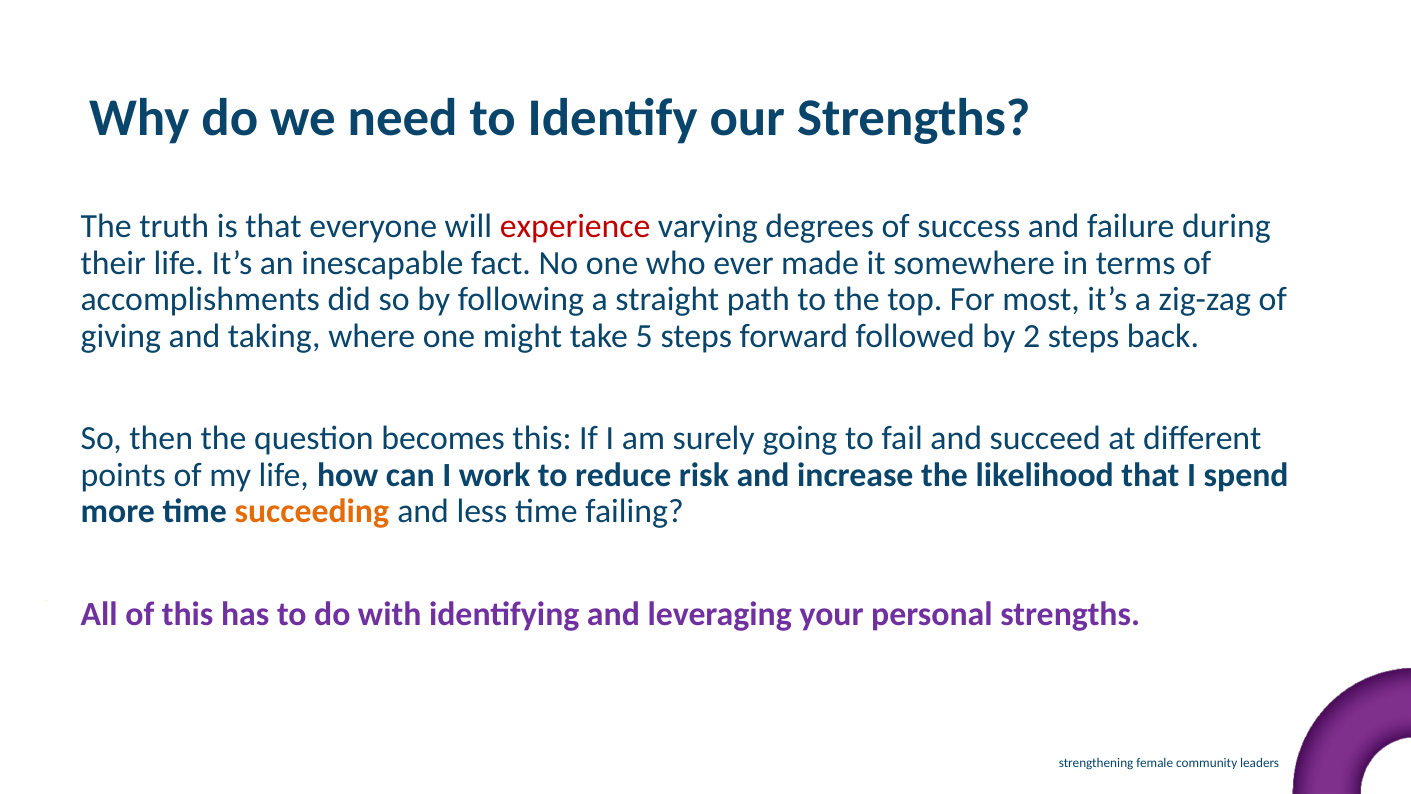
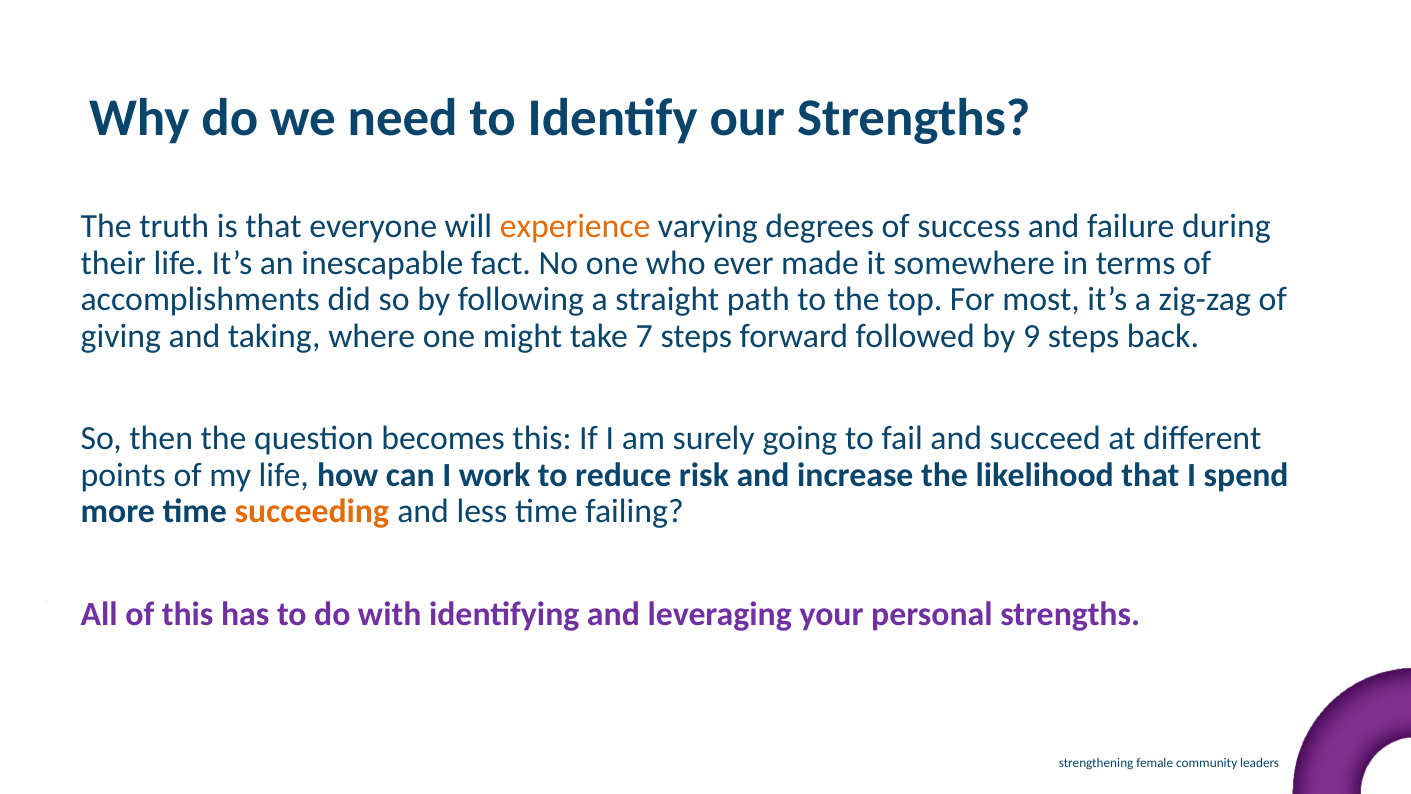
experience colour: red -> orange (575, 227)
5: 5 -> 7 (644, 336)
2: 2 -> 9 (1032, 336)
